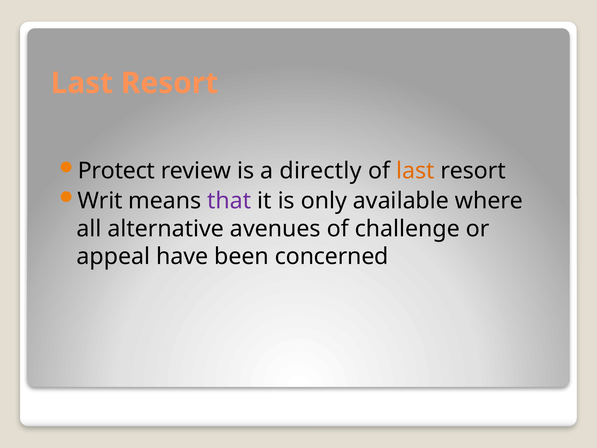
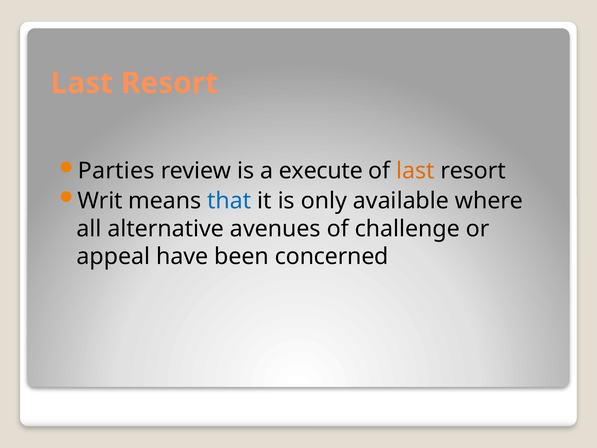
Protect: Protect -> Parties (116, 171)
directly: directly -> execute (321, 171)
that colour: purple -> blue (229, 201)
